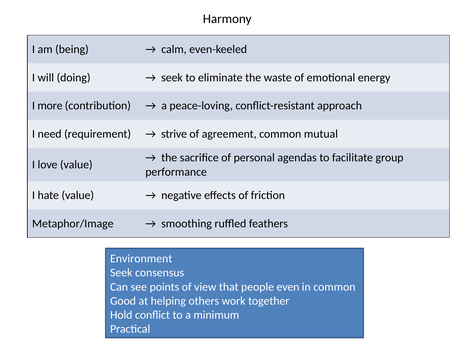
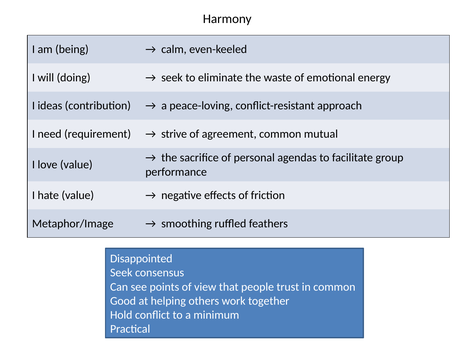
more: more -> ideas (50, 106)
Environment: Environment -> Disappointed (141, 258)
even: even -> trust (288, 287)
